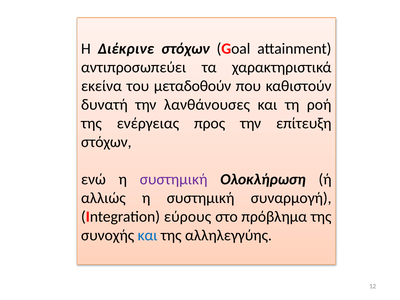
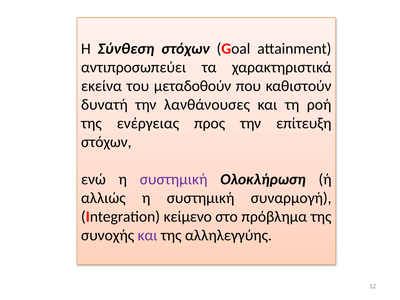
Διέκρινε: Διέκρινε -> Σύνθεση (126, 49)
εύρους: εύρους -> κείμενο (188, 217)
και colour: blue -> purple (148, 236)
